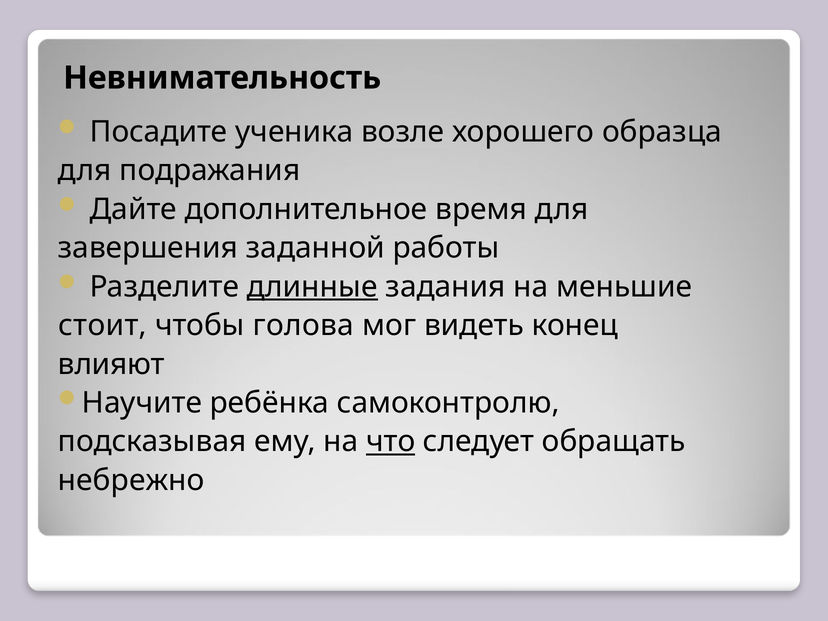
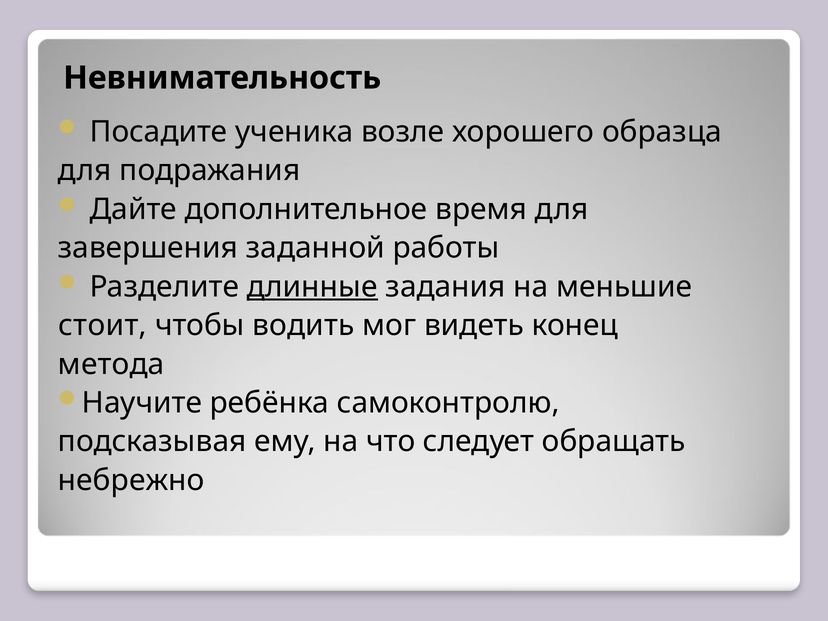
голова: голова -> водить (303, 325)
влияют: влияют -> метода (111, 364)
что underline: present -> none (391, 442)
